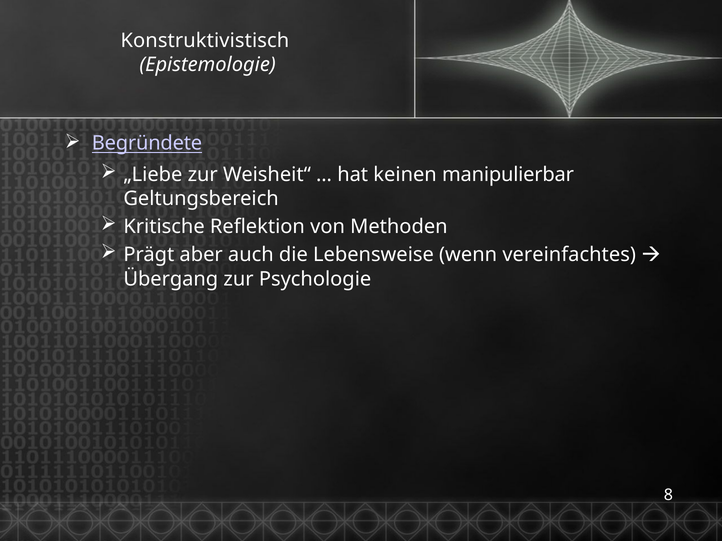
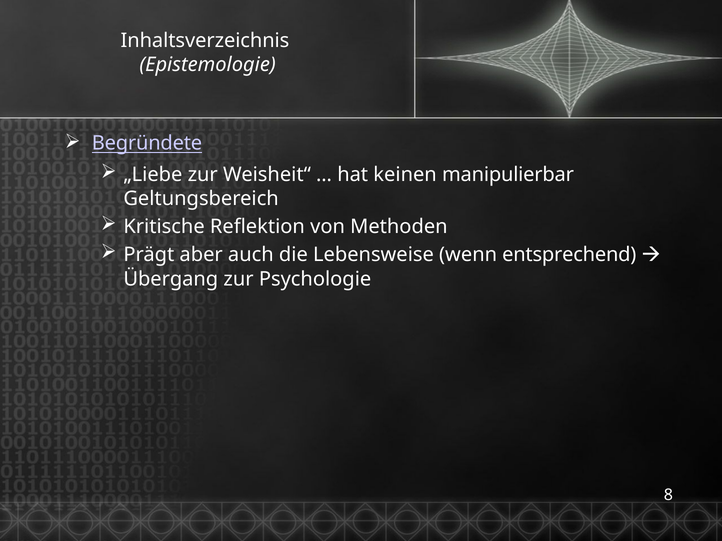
Konstruktivistisch: Konstruktivistisch -> Inhaltsverzeichnis (205, 40)
vereinfachtes: vereinfachtes -> entsprechend (569, 255)
